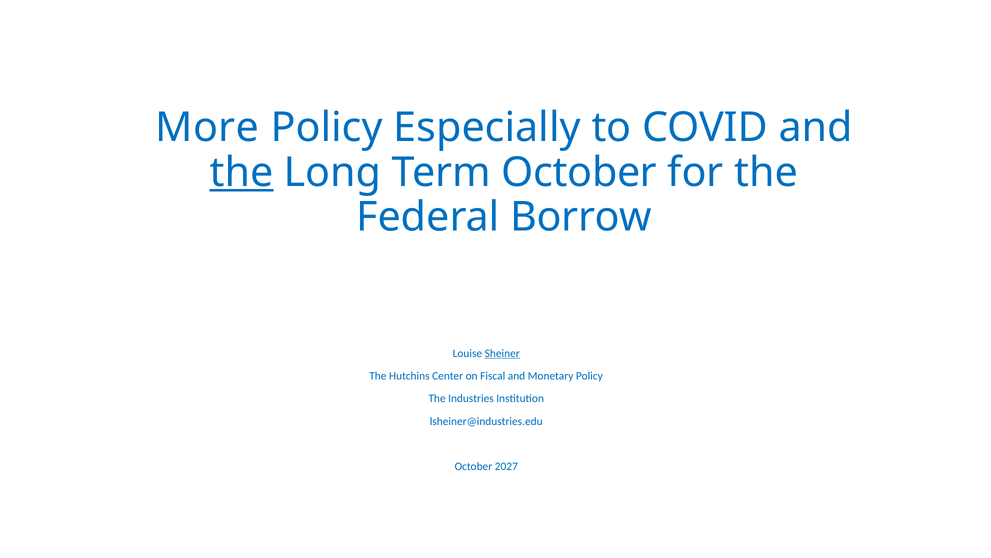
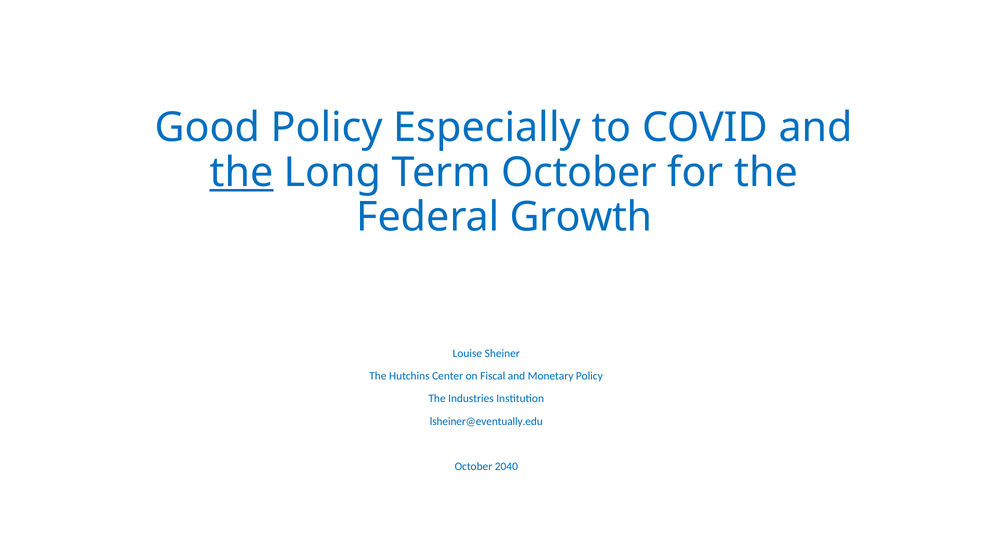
More: More -> Good (207, 128)
Borrow: Borrow -> Growth (581, 217)
Sheiner underline: present -> none (502, 353)
lsheiner@industries.edu: lsheiner@industries.edu -> lsheiner@eventually.edu (486, 421)
2027: 2027 -> 2040 (506, 466)
